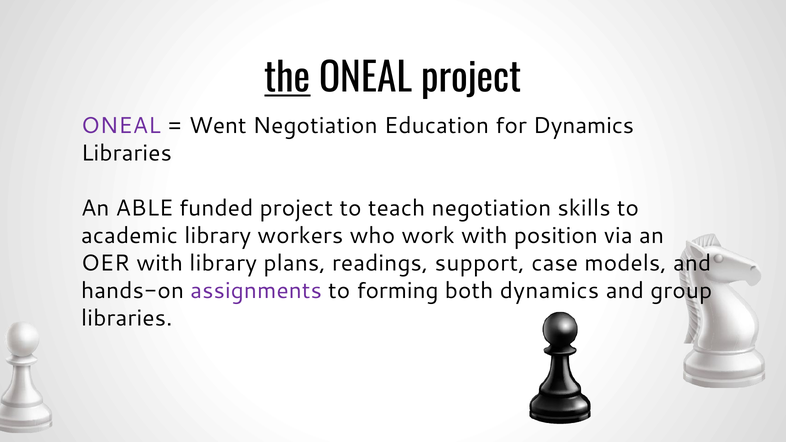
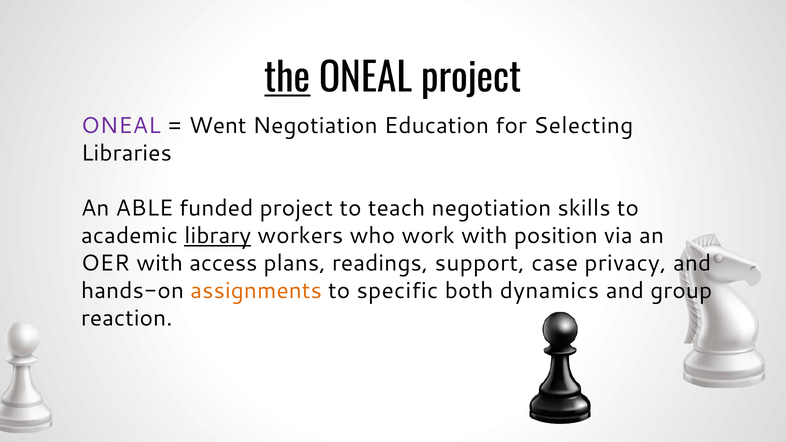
for Dynamics: Dynamics -> Selecting (583, 126)
library underline: none -> present (218, 236)
with library: library -> access (223, 263)
models: models -> privacy (625, 263)
assignments colour: purple -> orange (256, 291)
forming: forming -> specific (397, 291)
libraries: libraries -> reaction (127, 318)
